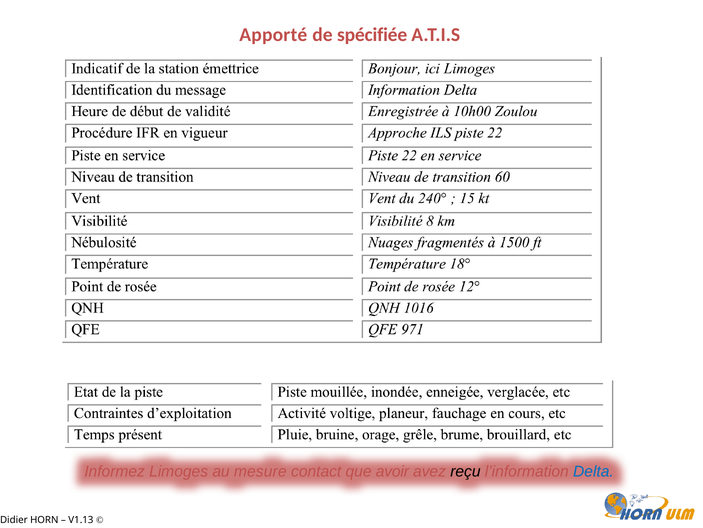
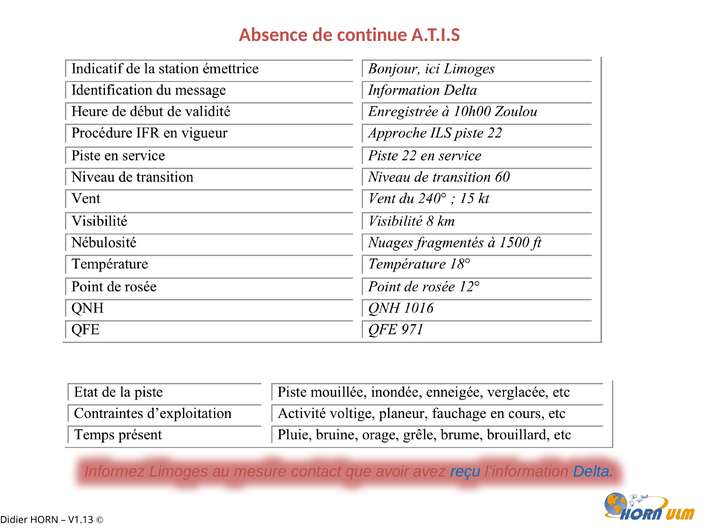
Apporté: Apporté -> Absence (273, 35)
spécifiée: spécifiée -> continue (372, 35)
reçu colour: black -> blue (465, 471)
